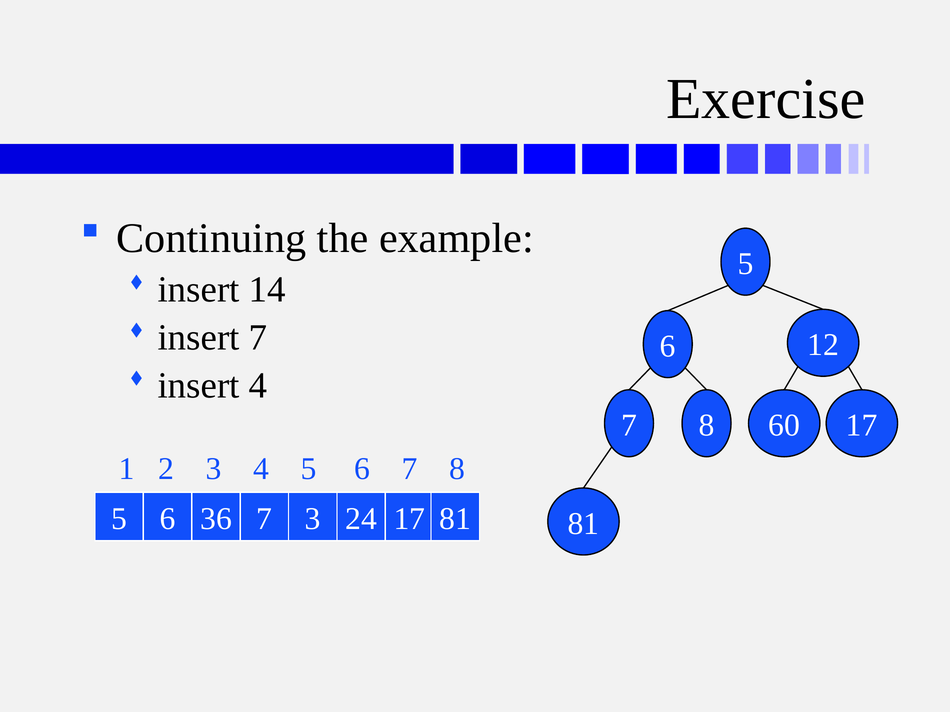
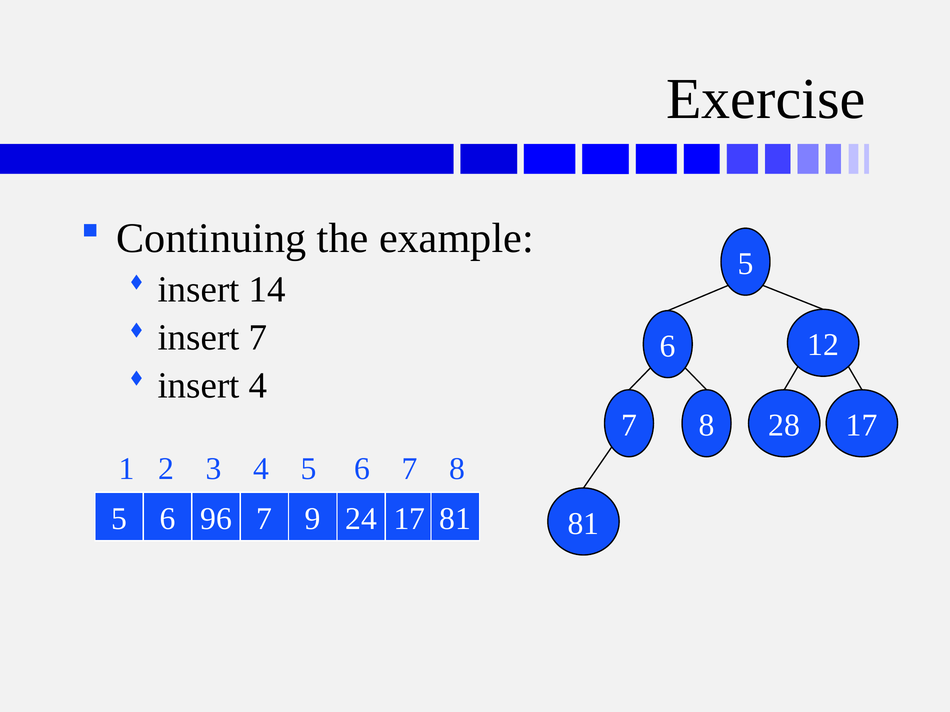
60: 60 -> 28 (784, 426)
36: 36 -> 96 (216, 519)
6 3: 3 -> 9 (313, 519)
